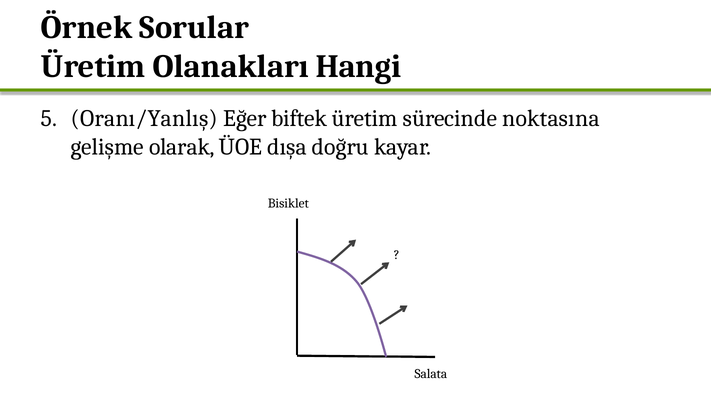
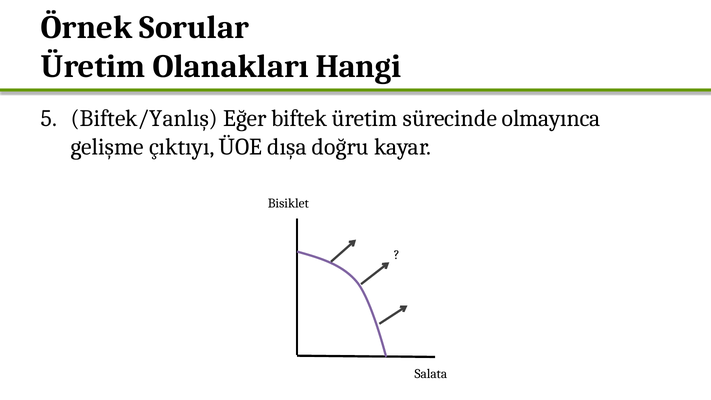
Oranı/Yanlış: Oranı/Yanlış -> Biftek/Yanlış (144, 118)
noktasına: noktasına -> olmayınca (551, 118)
olarak: olarak -> çıktıyı (182, 147)
